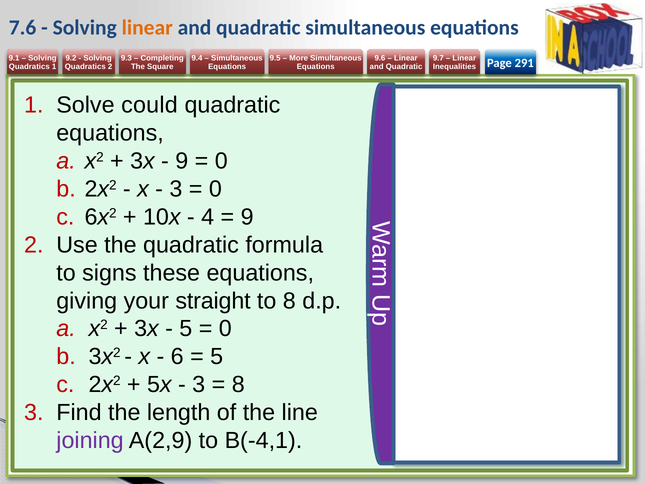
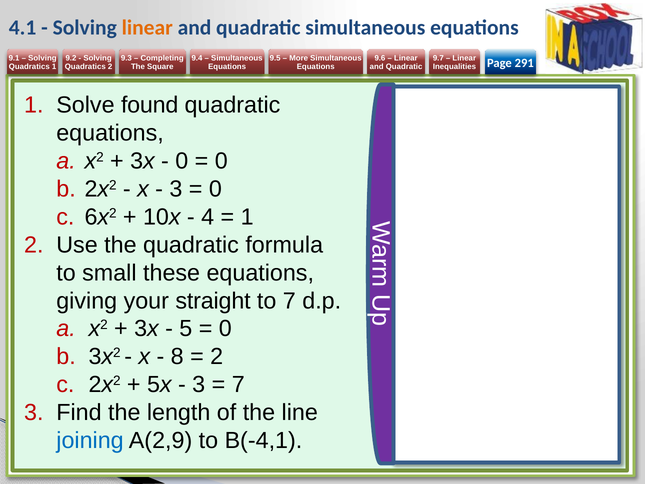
7.6: 7.6 -> 4.1 (23, 27)
could: could -> found (150, 105)
9: 9 -> 0 (182, 161)
9: 9 -> 1 (247, 217)
signs: signs -> small (109, 273)
to 8: 8 -> 7 (289, 301)
6: 6 -> 8 (177, 357)
5: 5 -> 2 (217, 357)
8: 8 -> 7 (238, 384)
joining colour: purple -> blue (90, 440)
